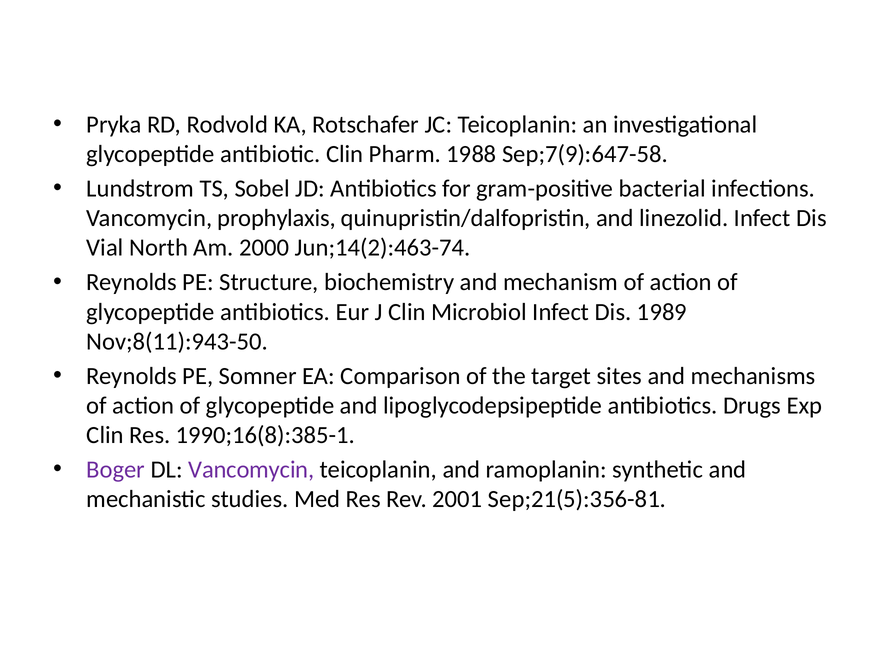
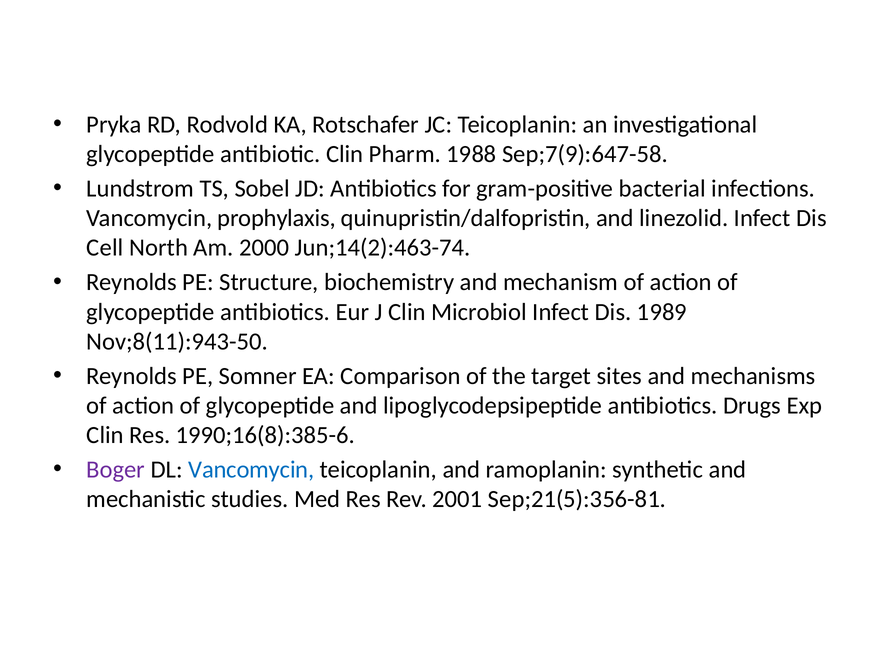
Vial: Vial -> Cell (105, 248)
1990;16(8):385-1: 1990;16(8):385-1 -> 1990;16(8):385-6 (266, 435)
Vancomycin colour: purple -> blue (251, 469)
